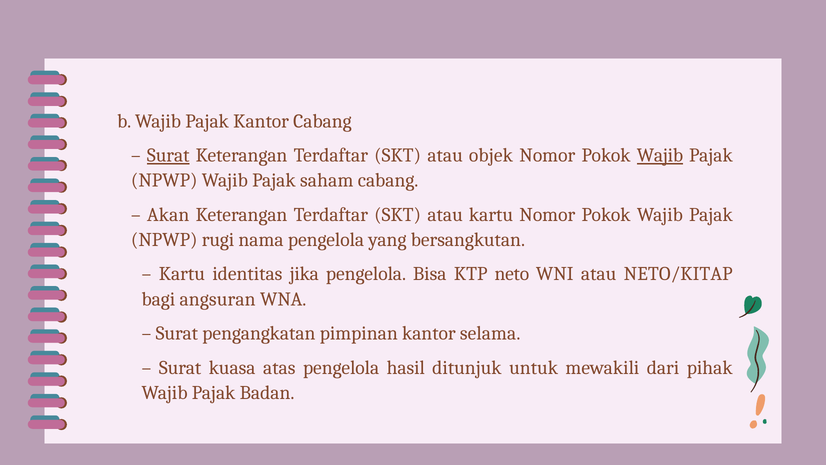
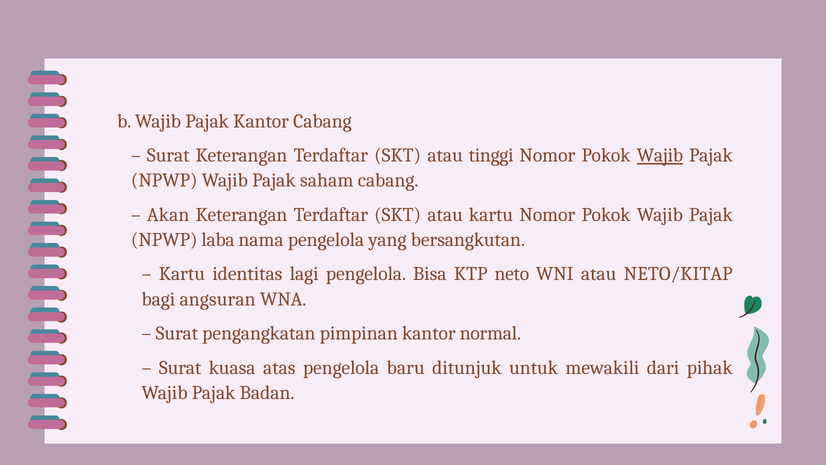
Surat underline: present -> none (168, 155)
objek: objek -> tinggi (491, 155)
rugi: rugi -> laba (218, 240)
jika: jika -> lagi (304, 274)
selama: selama -> normal (490, 333)
hasil: hasil -> baru (406, 367)
